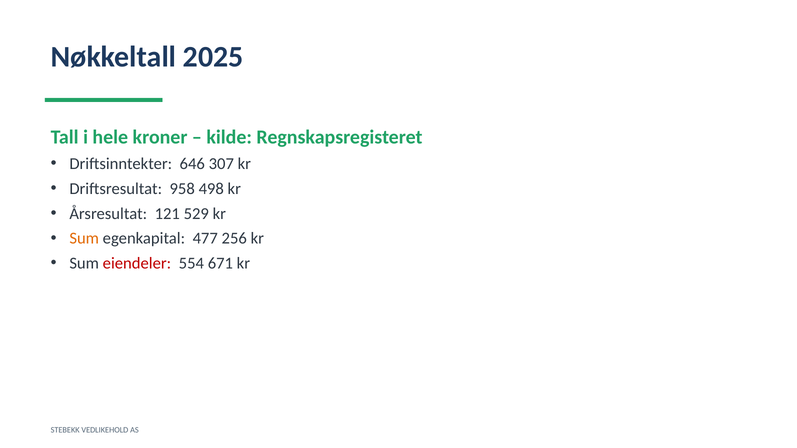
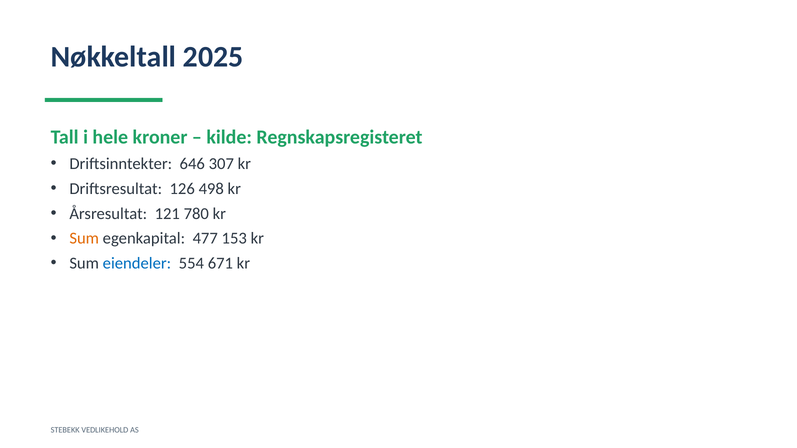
958: 958 -> 126 (182, 189)
529: 529 -> 780 (196, 214)
256: 256 -> 153 (234, 239)
eiendeler colour: red -> blue (137, 264)
